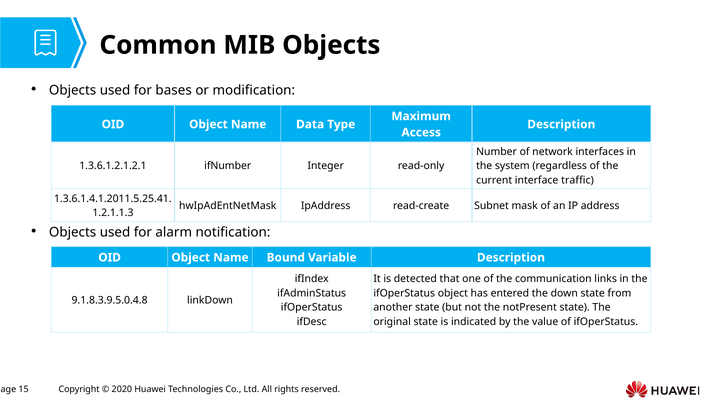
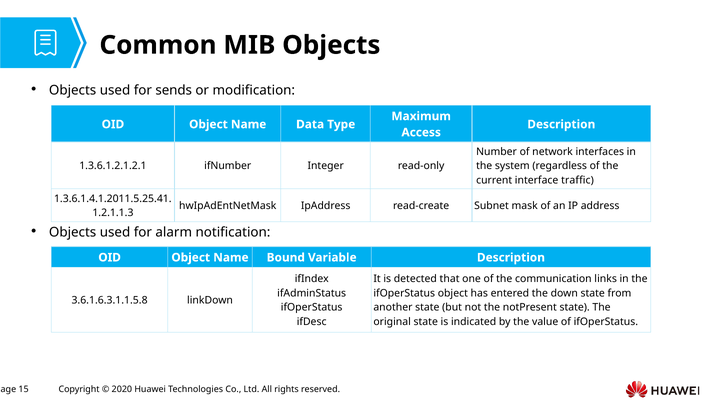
bases: bases -> sends (174, 91)
9.1.8.3.9.5.0.4.8: 9.1.8.3.9.5.0.4.8 -> 3.6.1.6.3.1.1.5.8 (110, 301)
